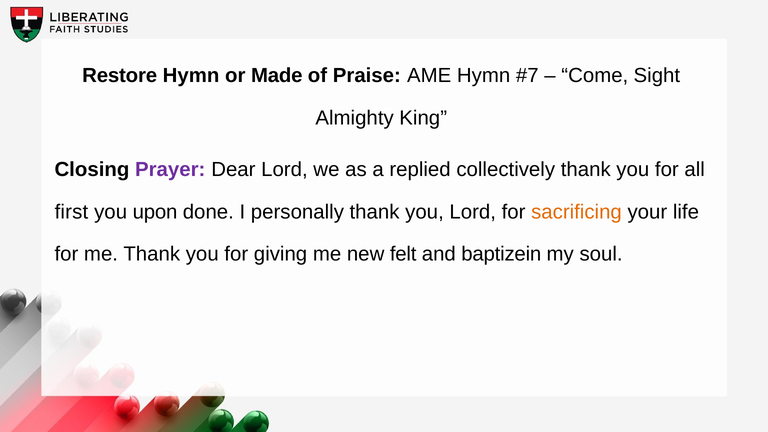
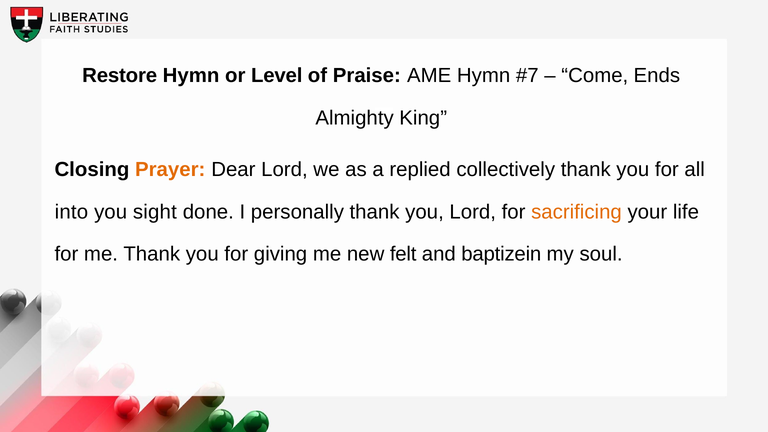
Made: Made -> Level (277, 76)
Sight: Sight -> Ends (657, 76)
Prayer colour: purple -> orange (170, 170)
first: first -> into (71, 212)
upon: upon -> sight (155, 212)
